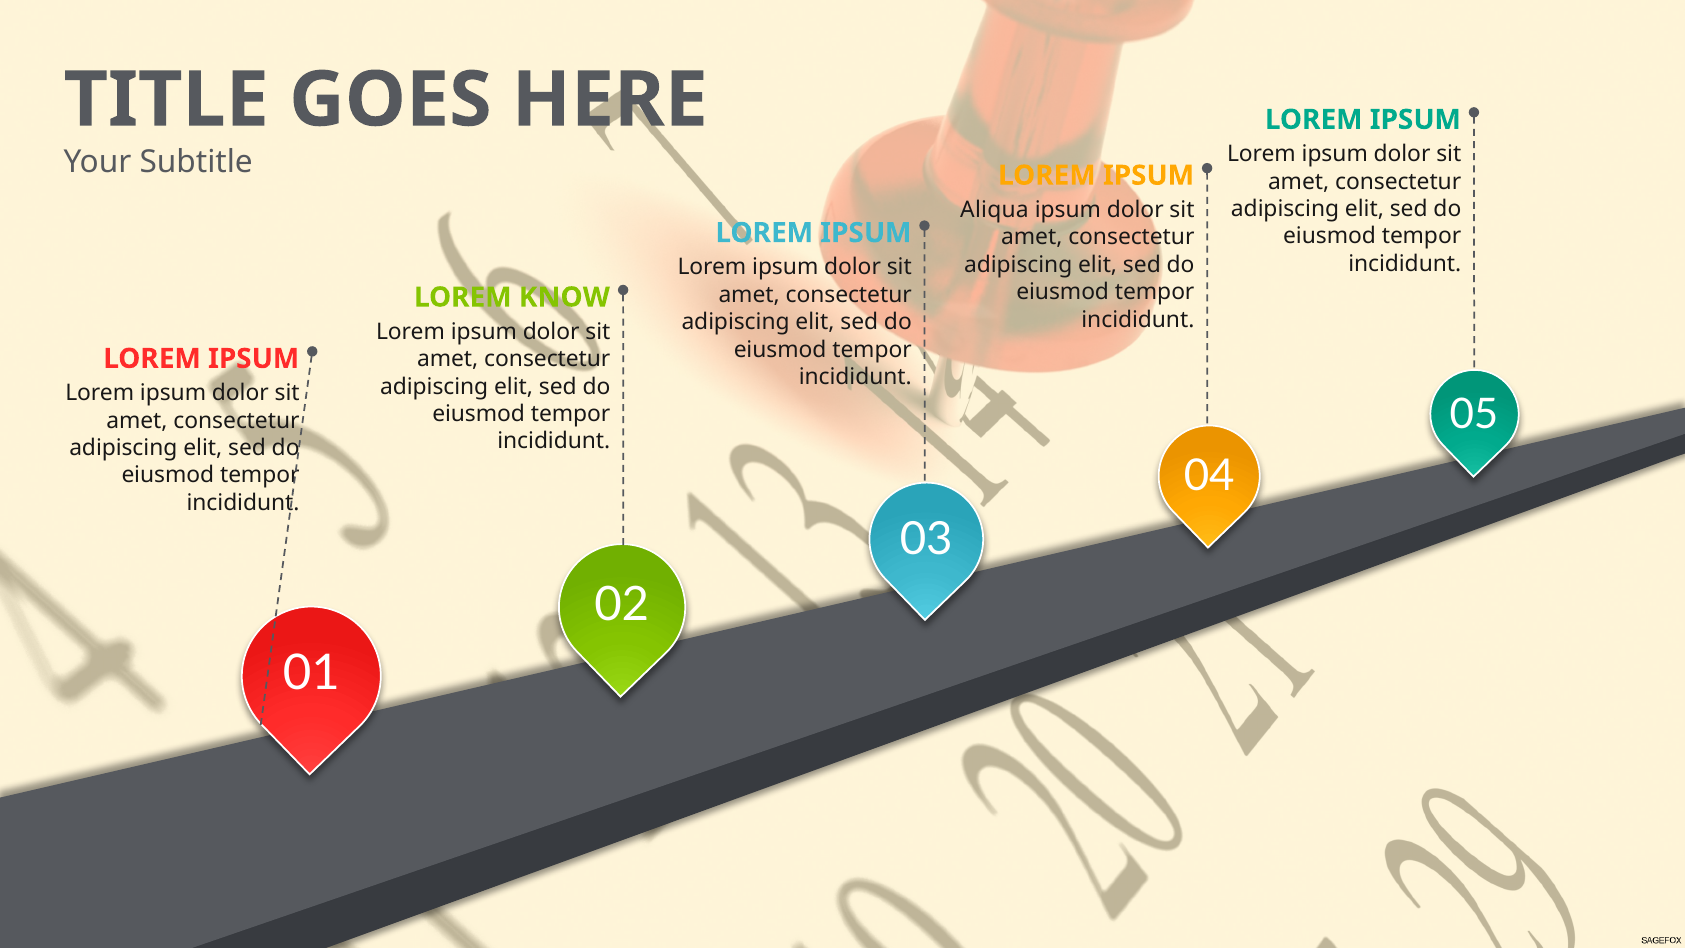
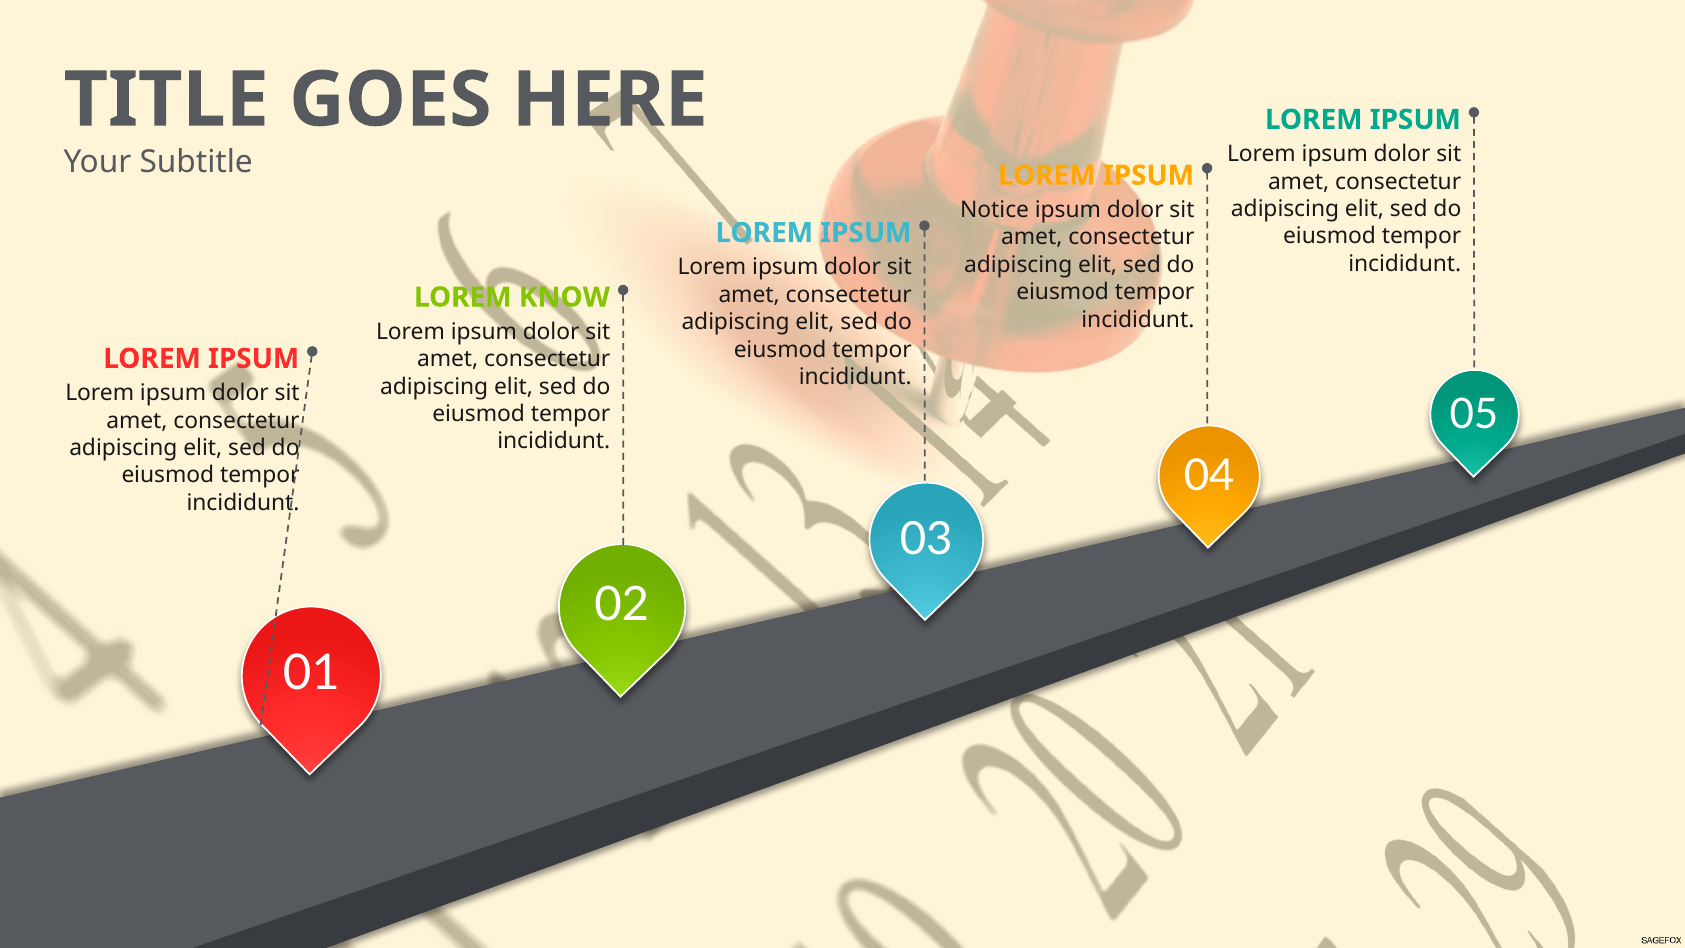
Aliqua: Aliqua -> Notice (995, 210)
